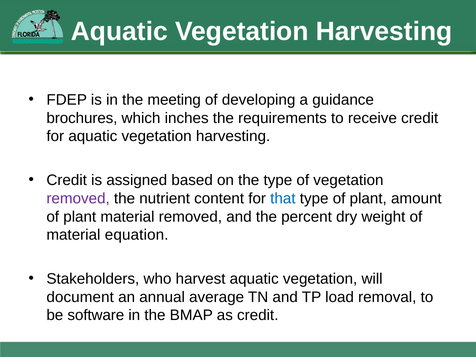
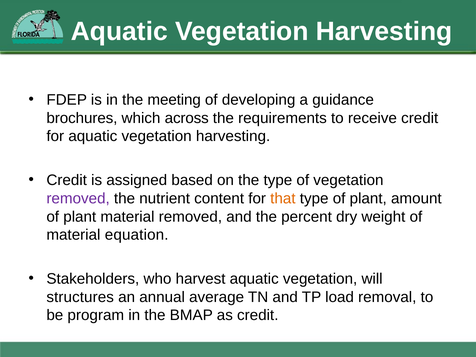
inches: inches -> across (187, 118)
that colour: blue -> orange (283, 198)
document: document -> structures (80, 297)
software: software -> program (96, 315)
